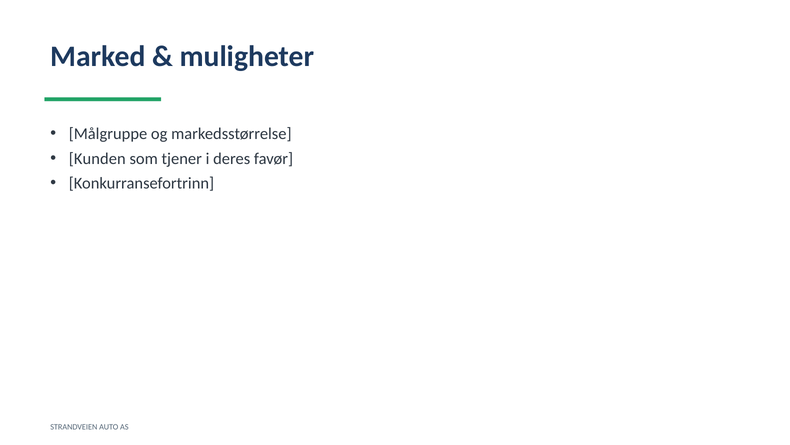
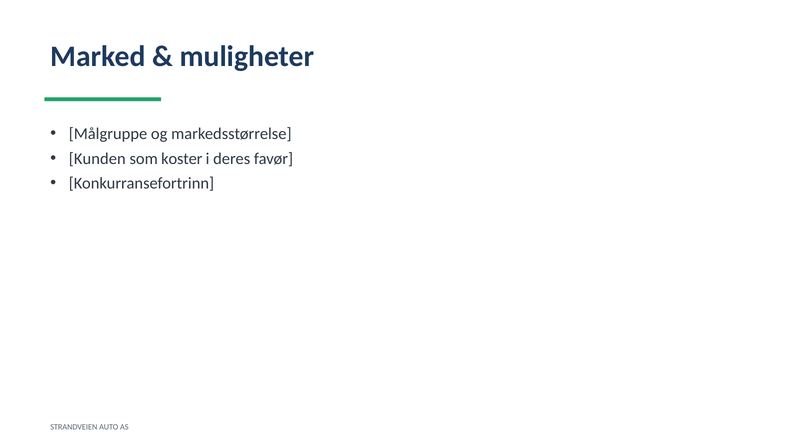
tjener: tjener -> koster (182, 159)
